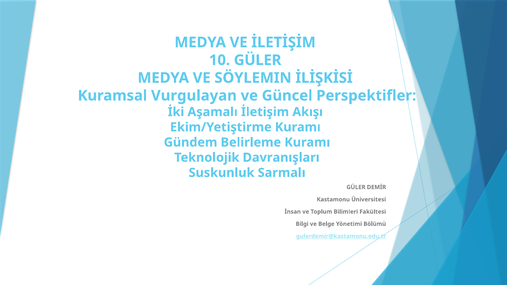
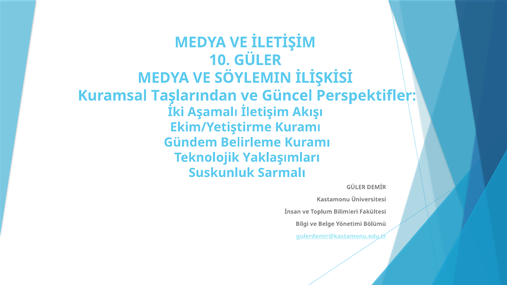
Vurgulayan: Vurgulayan -> Taşlarından (194, 96)
Davranışları: Davranışları -> Yaklaşımları (281, 158)
